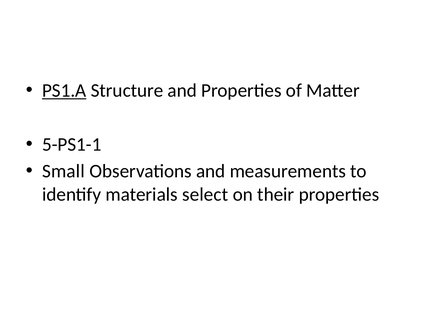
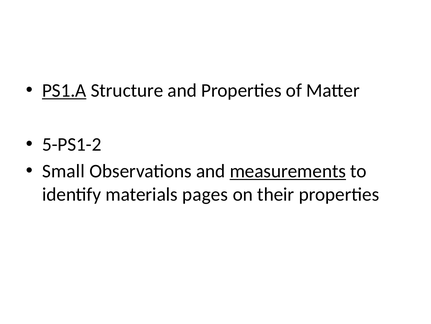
5-PS1-1: 5-PS1-1 -> 5-PS1-2 (72, 144)
measurements underline: none -> present (288, 171)
select: select -> pages (205, 194)
